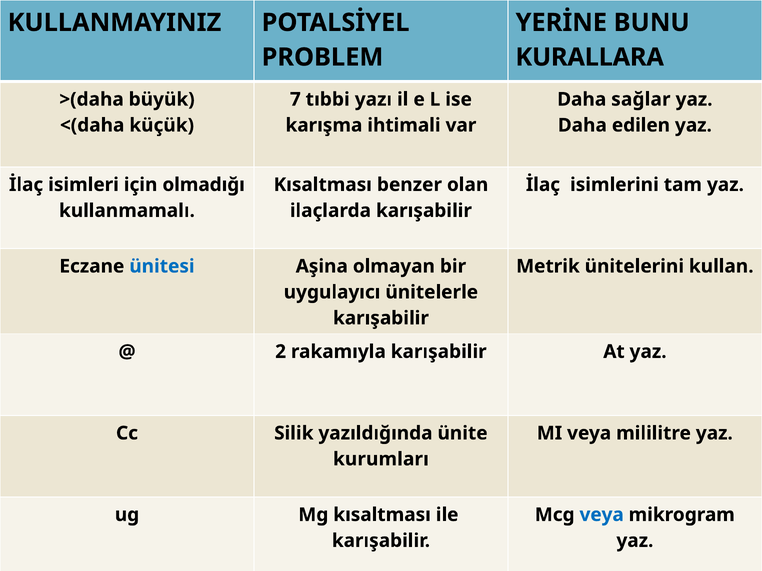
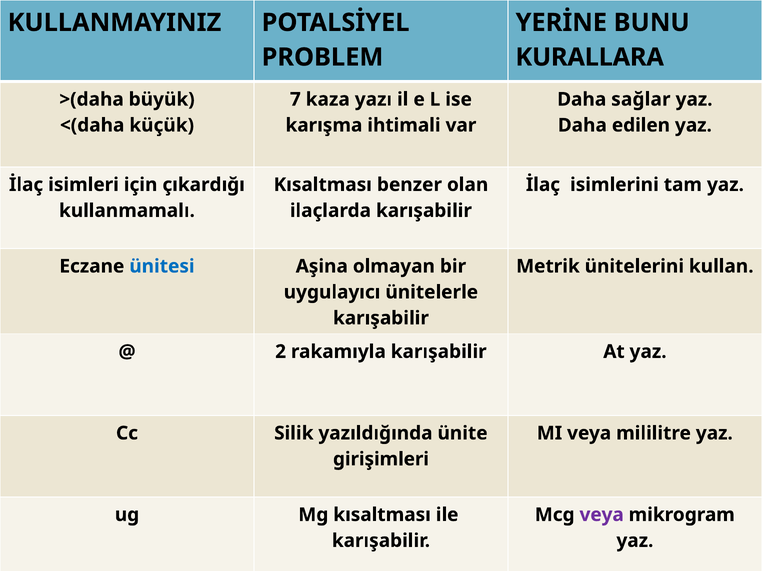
tıbbi: tıbbi -> kaza (328, 99)
olmadığı: olmadığı -> çıkardığı (204, 185)
kurumları: kurumları -> girişimleri (381, 459)
veya colour: blue -> purple (602, 515)
